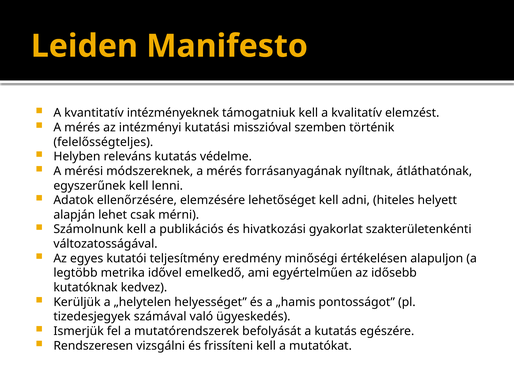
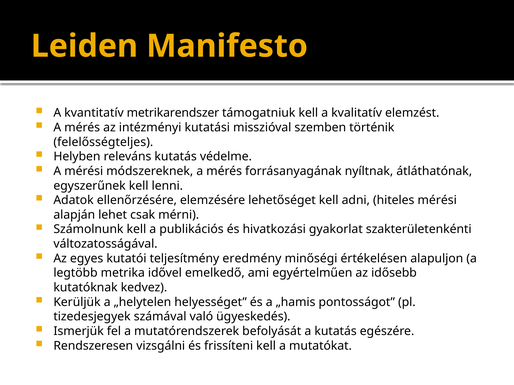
intézményeknek: intézményeknek -> metrikarendszer (173, 113)
hiteles helyett: helyett -> mérési (437, 200)
